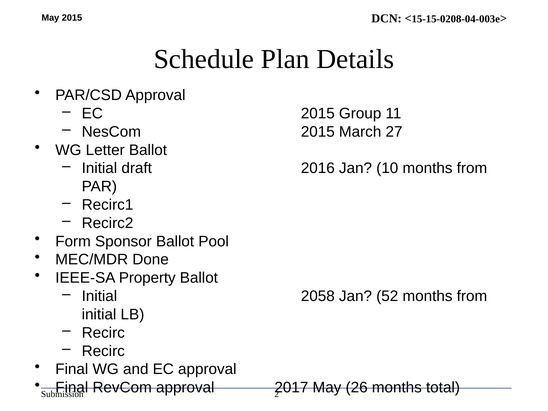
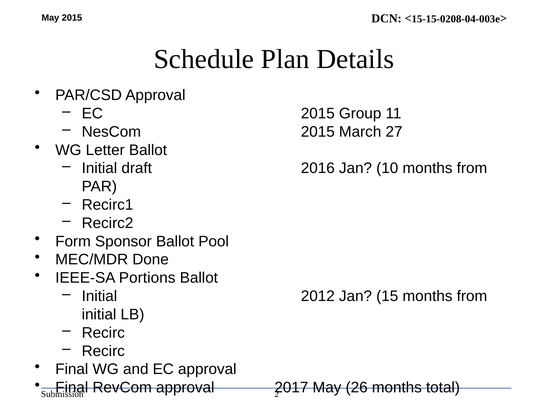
Property: Property -> Portions (147, 278)
2058: 2058 -> 2012 (318, 296)
52: 52 -> 15 (387, 296)
